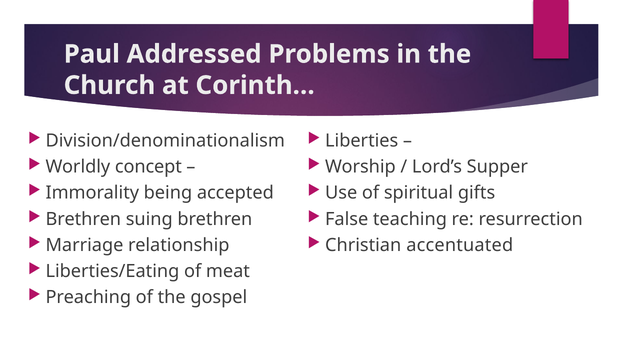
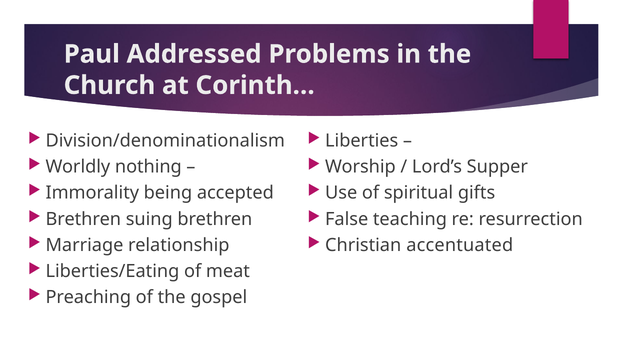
concept: concept -> nothing (148, 167)
